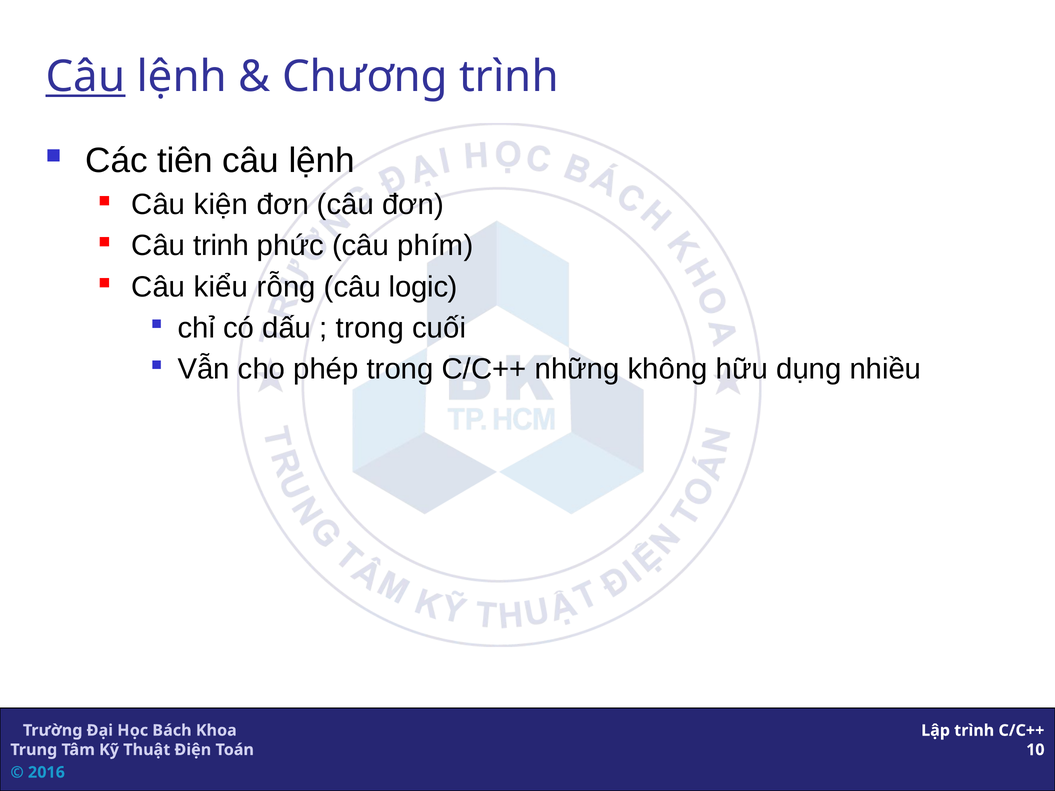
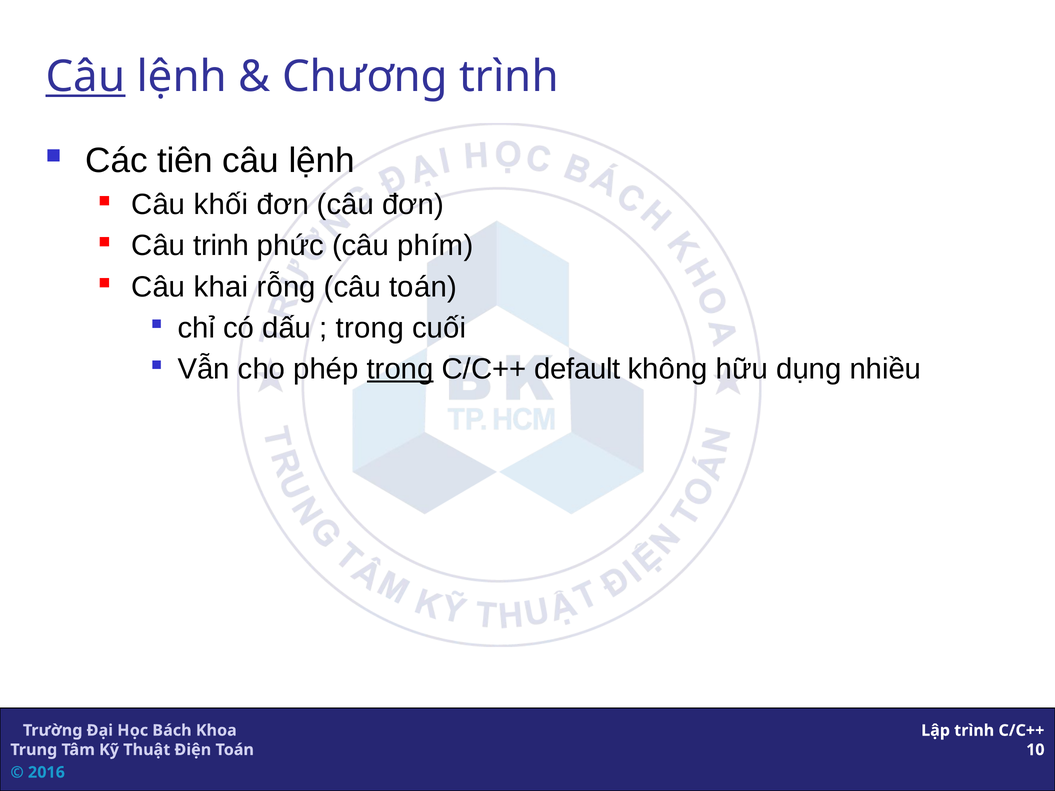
kiện: kiện -> khối (221, 205)
kiểu: kiểu -> khai (221, 287)
logic: logic -> toán (423, 287)
trong underline: none -> present (400, 369)
những: những -> default (577, 369)
